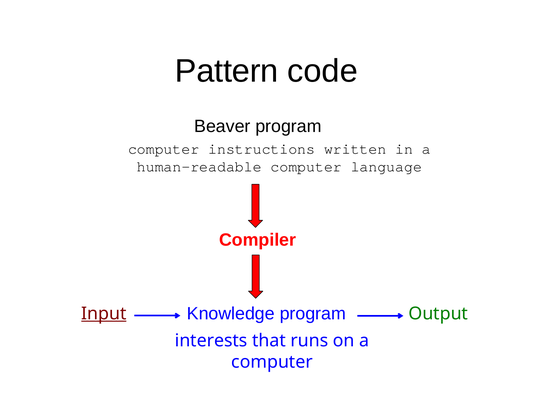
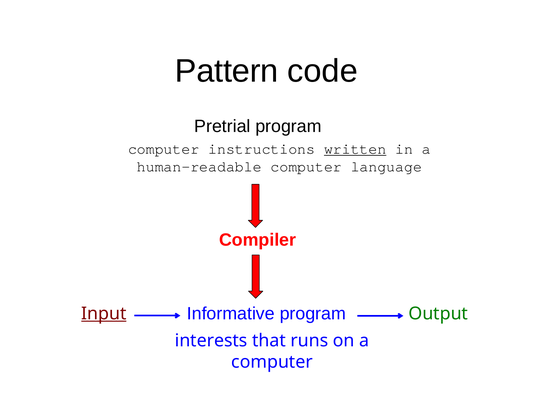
Beaver: Beaver -> Pretrial (222, 126)
written underline: none -> present (355, 149)
Knowledge: Knowledge -> Informative (231, 313)
